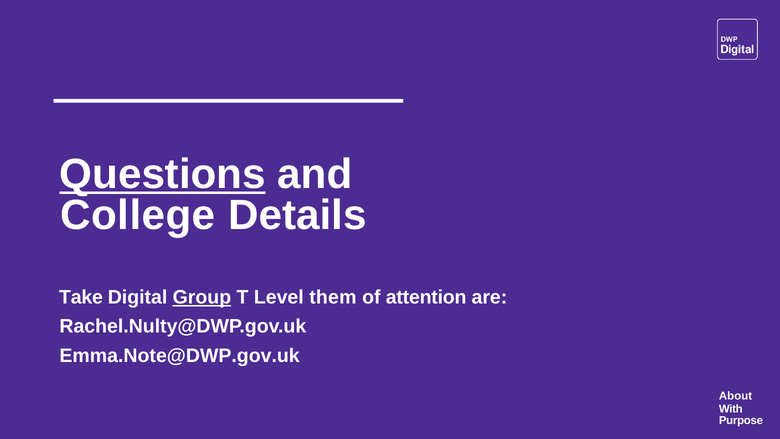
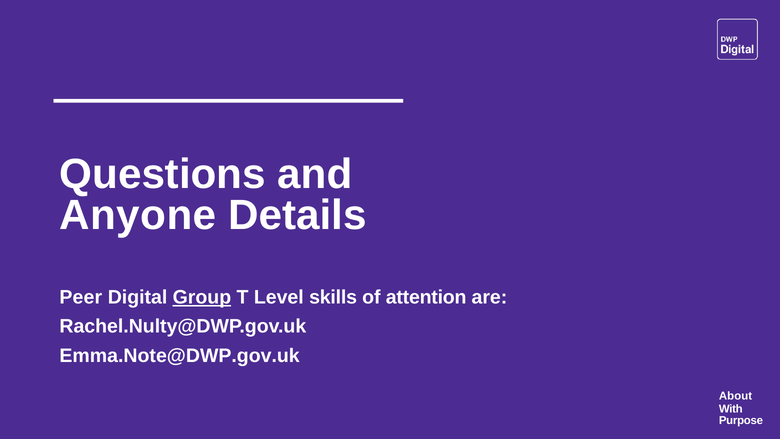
Questions underline: present -> none (163, 174)
College: College -> Anyone (138, 215)
Take: Take -> Peer (81, 297)
them: them -> skills (333, 297)
